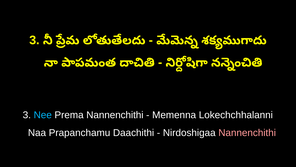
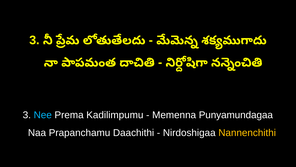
Prema Nannenchithi: Nannenchithi -> Kadilimpumu (115, 115)
Lokechchhalanni: Lokechchhalanni -> Punyamundagaa (236, 115)
Nannenchithi colour: pink -> yellow (247, 132)
